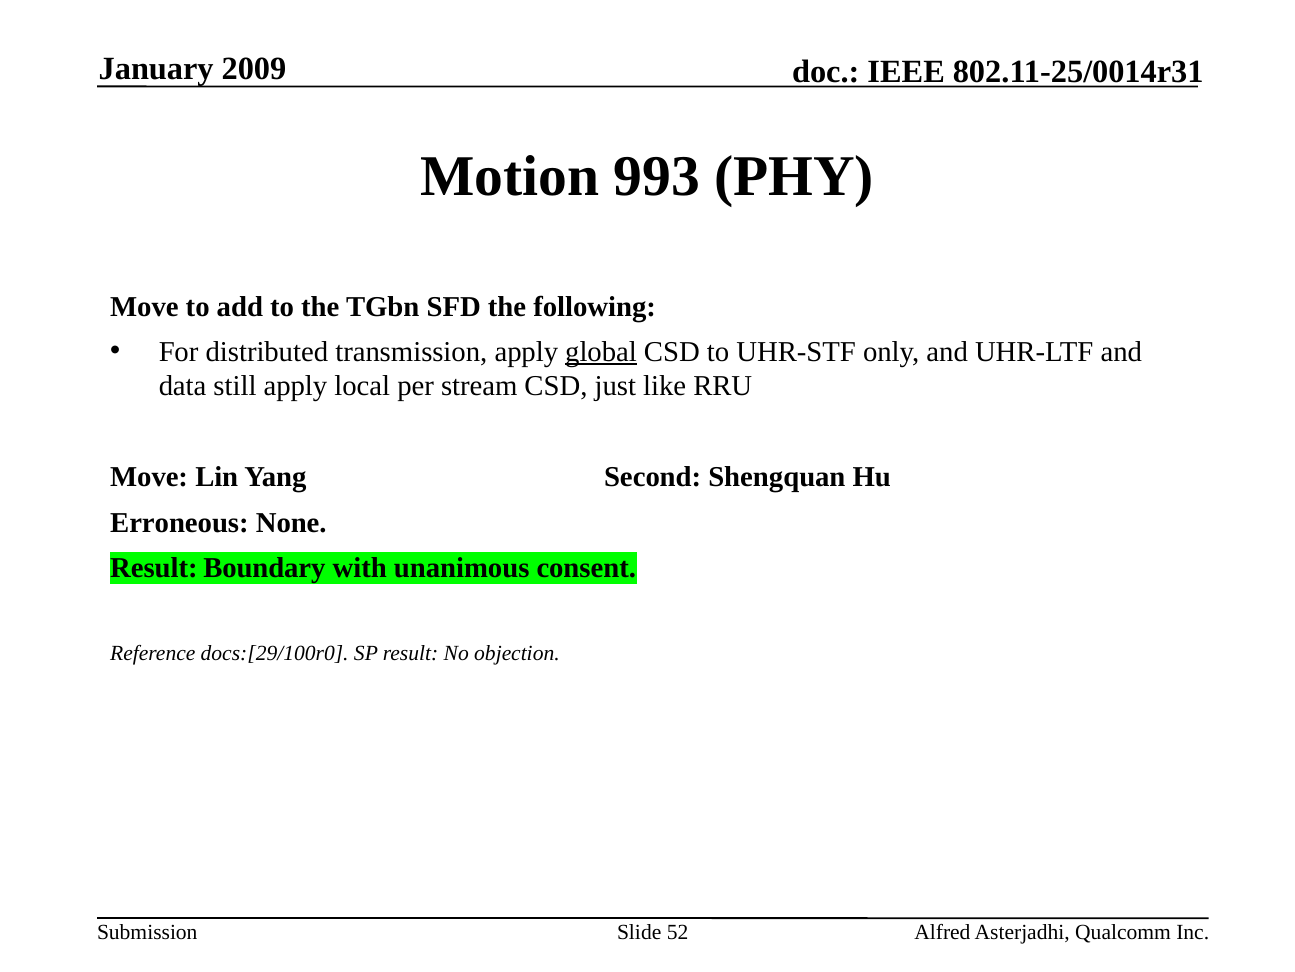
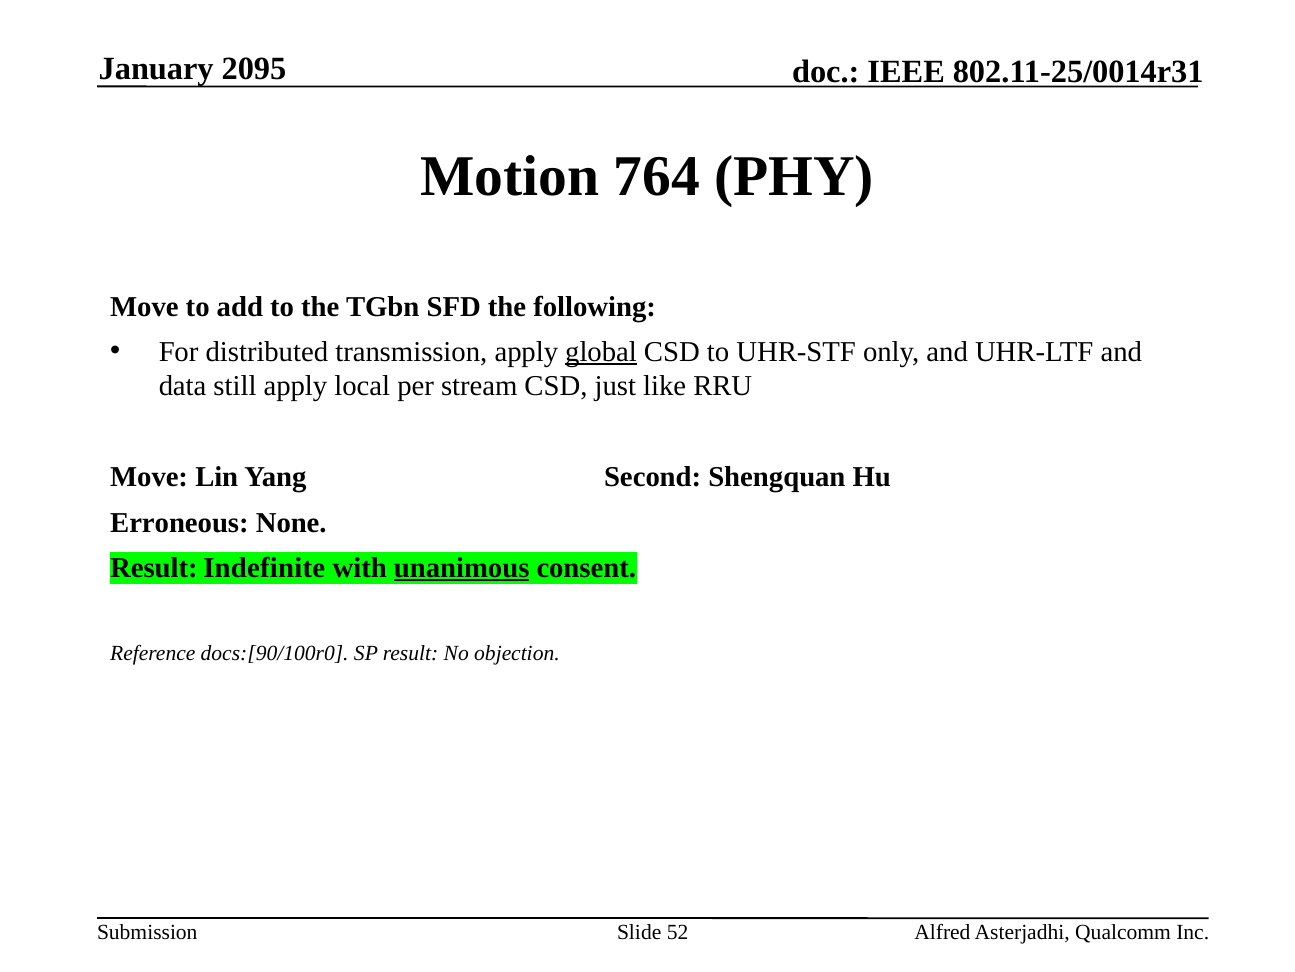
2009: 2009 -> 2095 (254, 69)
993: 993 -> 764 (657, 177)
Boundary: Boundary -> Indefinite (264, 568)
unanimous underline: none -> present (462, 568)
docs:[29/100r0: docs:[29/100r0 -> docs:[90/100r0 (275, 653)
